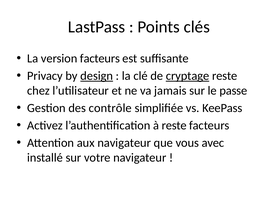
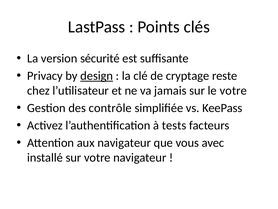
version facteurs: facteurs -> sécurité (100, 58)
cryptage underline: present -> none (188, 76)
le passe: passe -> votre (233, 90)
à reste: reste -> tests (174, 125)
